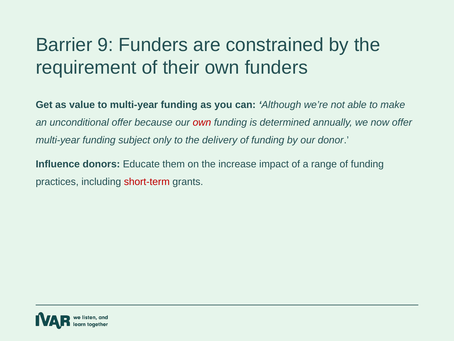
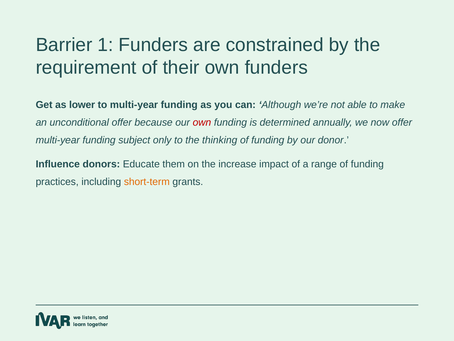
9: 9 -> 1 (106, 45)
value: value -> lower (82, 105)
delivery: delivery -> thinking (220, 140)
short-term colour: red -> orange (147, 182)
